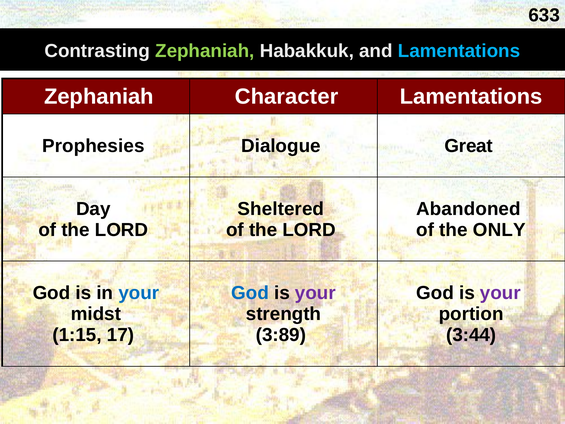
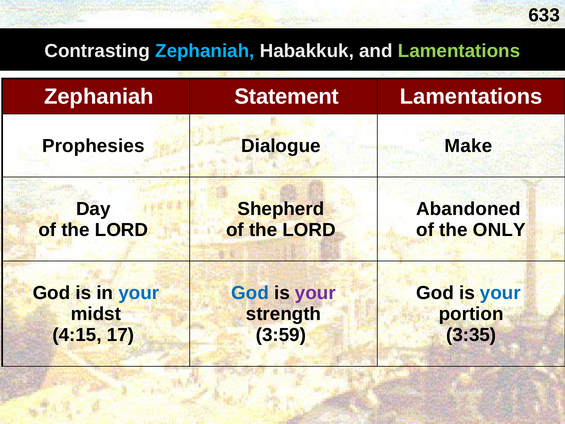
Zephaniah colour: light green -> light blue (205, 51)
Lamentations colour: light blue -> light green (459, 51)
Character: Character -> Statement (287, 97)
Great: Great -> Make (468, 146)
Sheltered: Sheltered -> Shepherd (281, 209)
your colour: purple -> blue (500, 293)
1:15: 1:15 -> 4:15 (77, 335)
3:89: 3:89 -> 3:59 (281, 335)
3:44: 3:44 -> 3:35 (471, 335)
